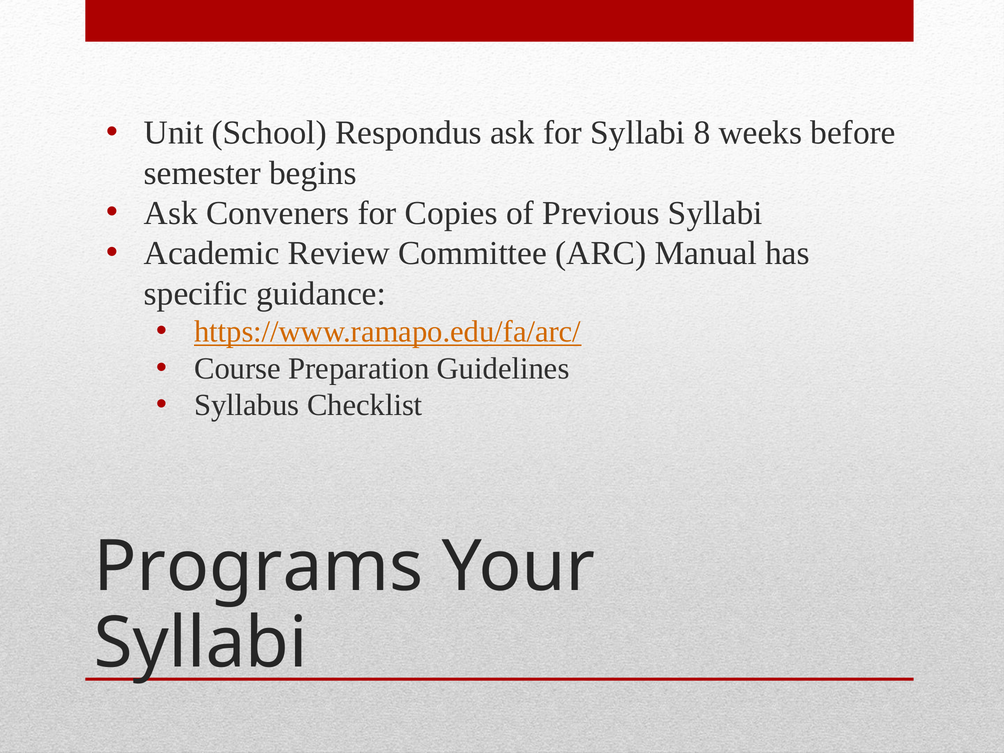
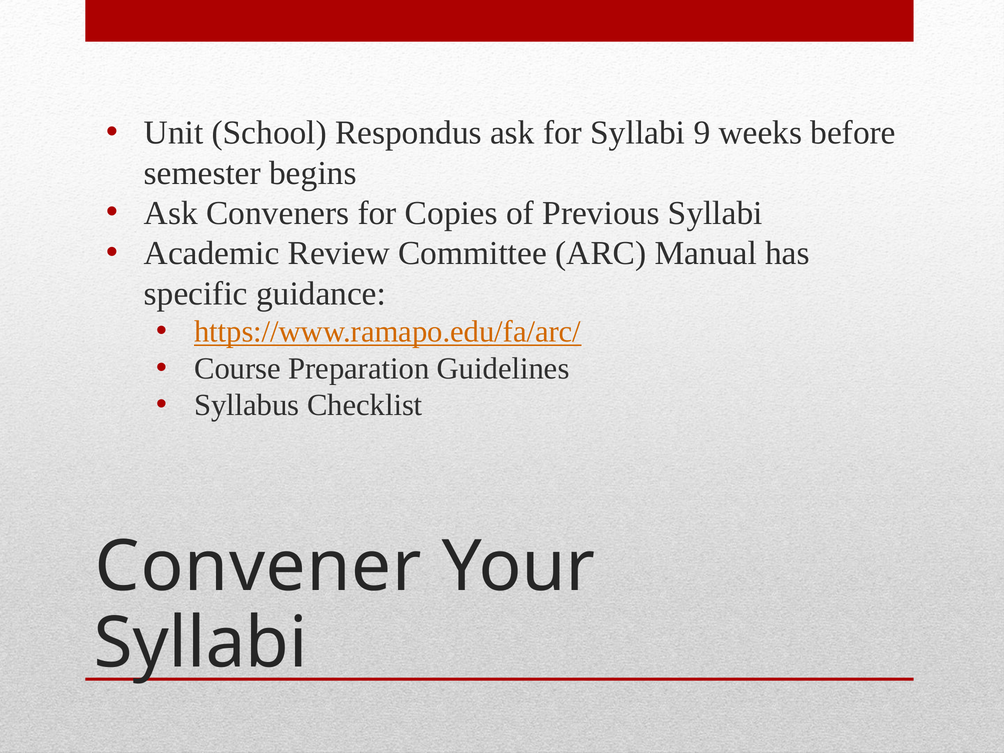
8: 8 -> 9 (702, 133)
Programs: Programs -> Convener (258, 567)
